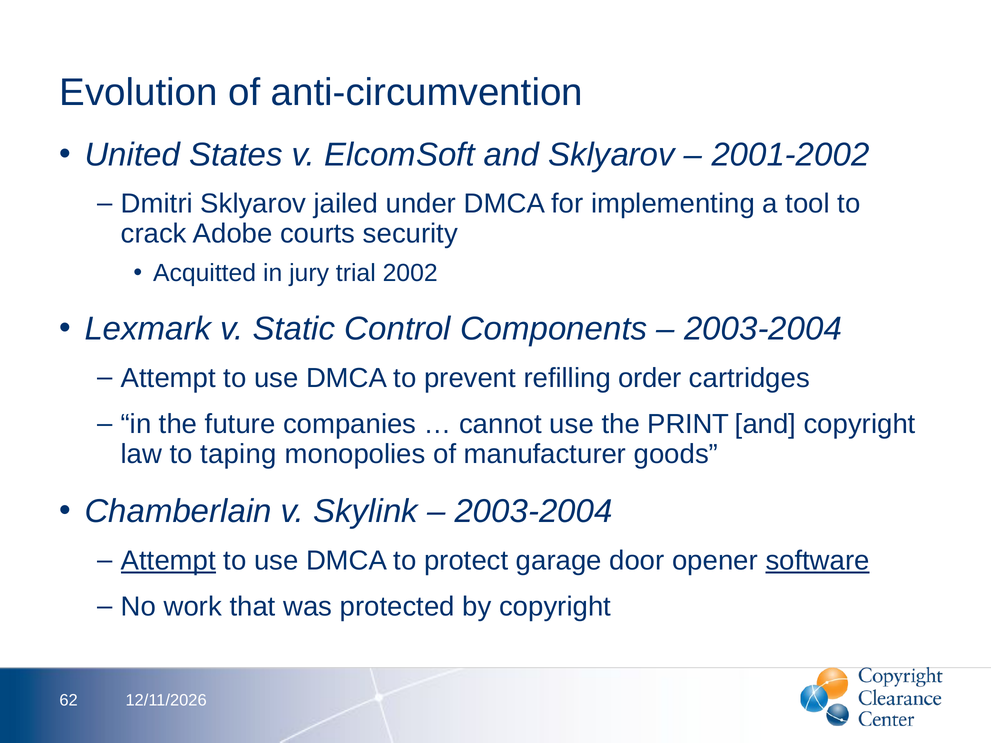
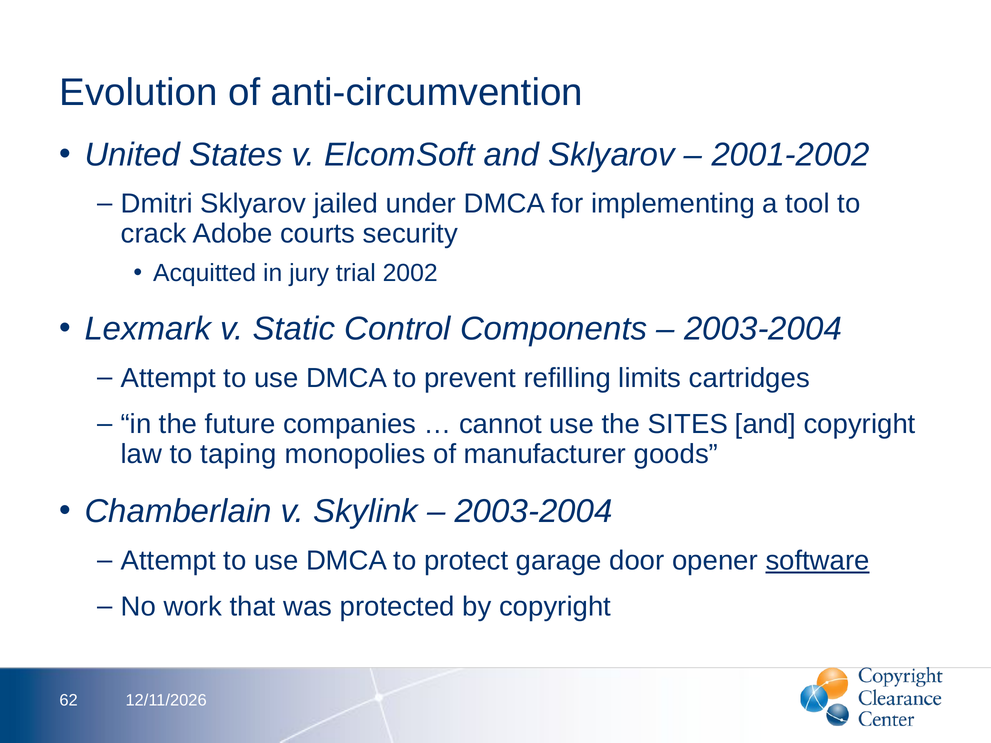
order: order -> limits (650, 378)
PRINT: PRINT -> SITES (688, 424)
Attempt underline: present -> none (168, 561)
